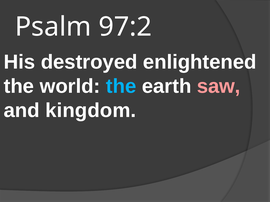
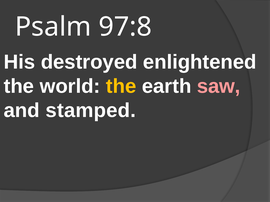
97:2: 97:2 -> 97:8 (125, 27)
the colour: light blue -> yellow (121, 86)
kingdom: kingdom -> stamped (91, 111)
